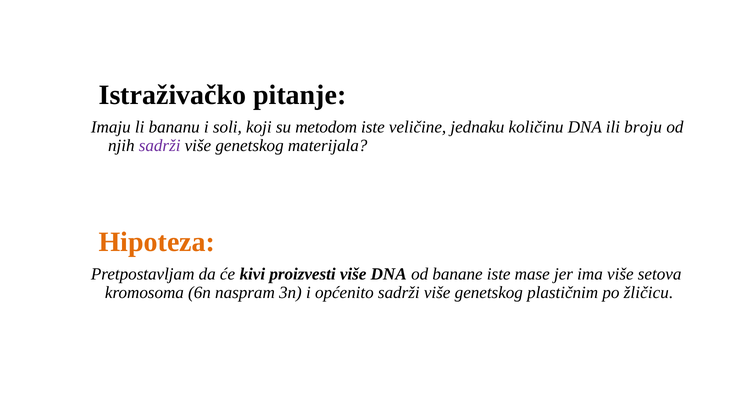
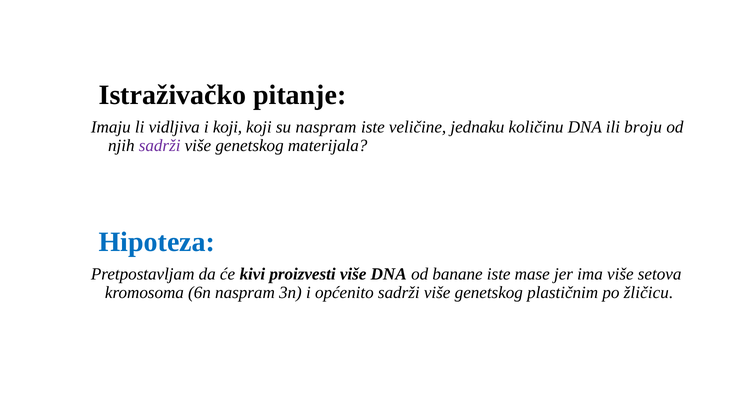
bananu: bananu -> vidljiva (174, 127)
i soli: soli -> koji (228, 127)
su metodom: metodom -> naspram (326, 127)
Hipoteza colour: orange -> blue (157, 242)
